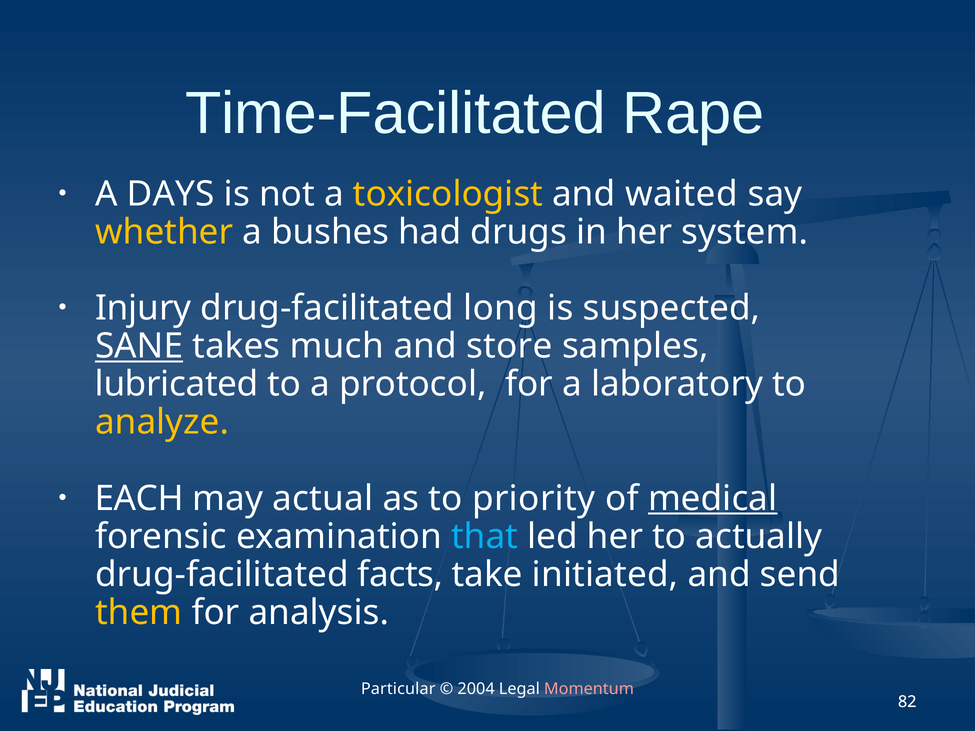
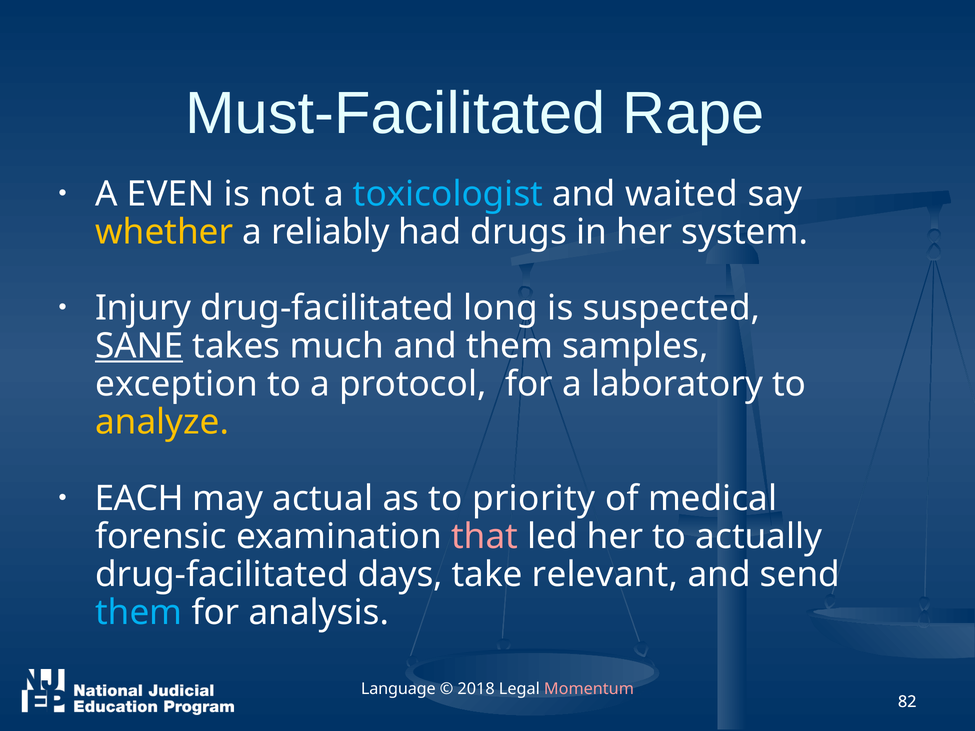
Time-Facilitated: Time-Facilitated -> Must-Facilitated (395, 114)
DAYS: DAYS -> EVEN (171, 194)
toxicologist colour: yellow -> light blue (448, 194)
bushes: bushes -> reliably (330, 232)
and store: store -> them (510, 346)
lubricated: lubricated -> exception (176, 384)
medical underline: present -> none (713, 499)
that colour: light blue -> pink (485, 537)
facts: facts -> days (400, 575)
initiated: initiated -> relevant (605, 575)
them colour: yellow -> light blue (139, 613)
Particular: Particular -> Language (398, 689)
2004: 2004 -> 2018 (476, 689)
